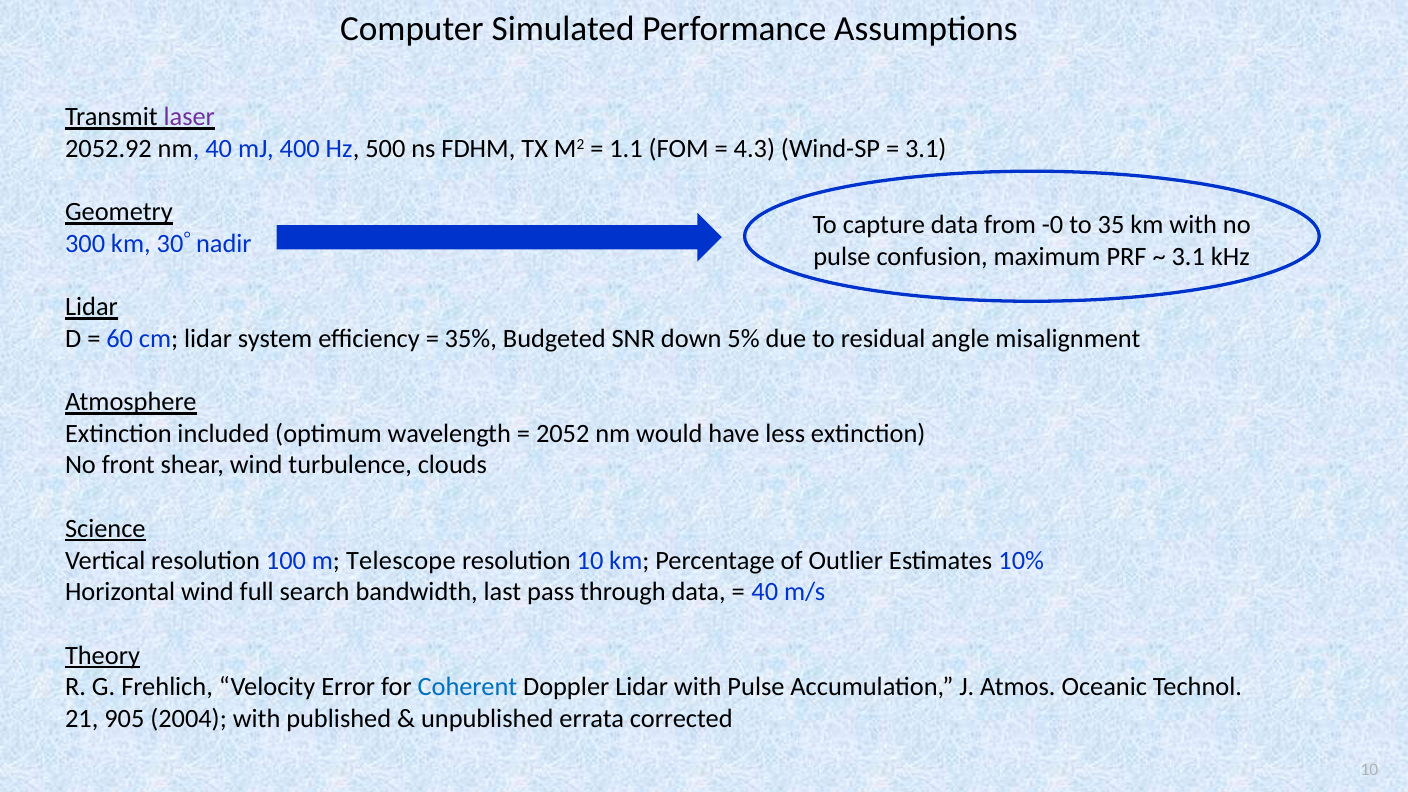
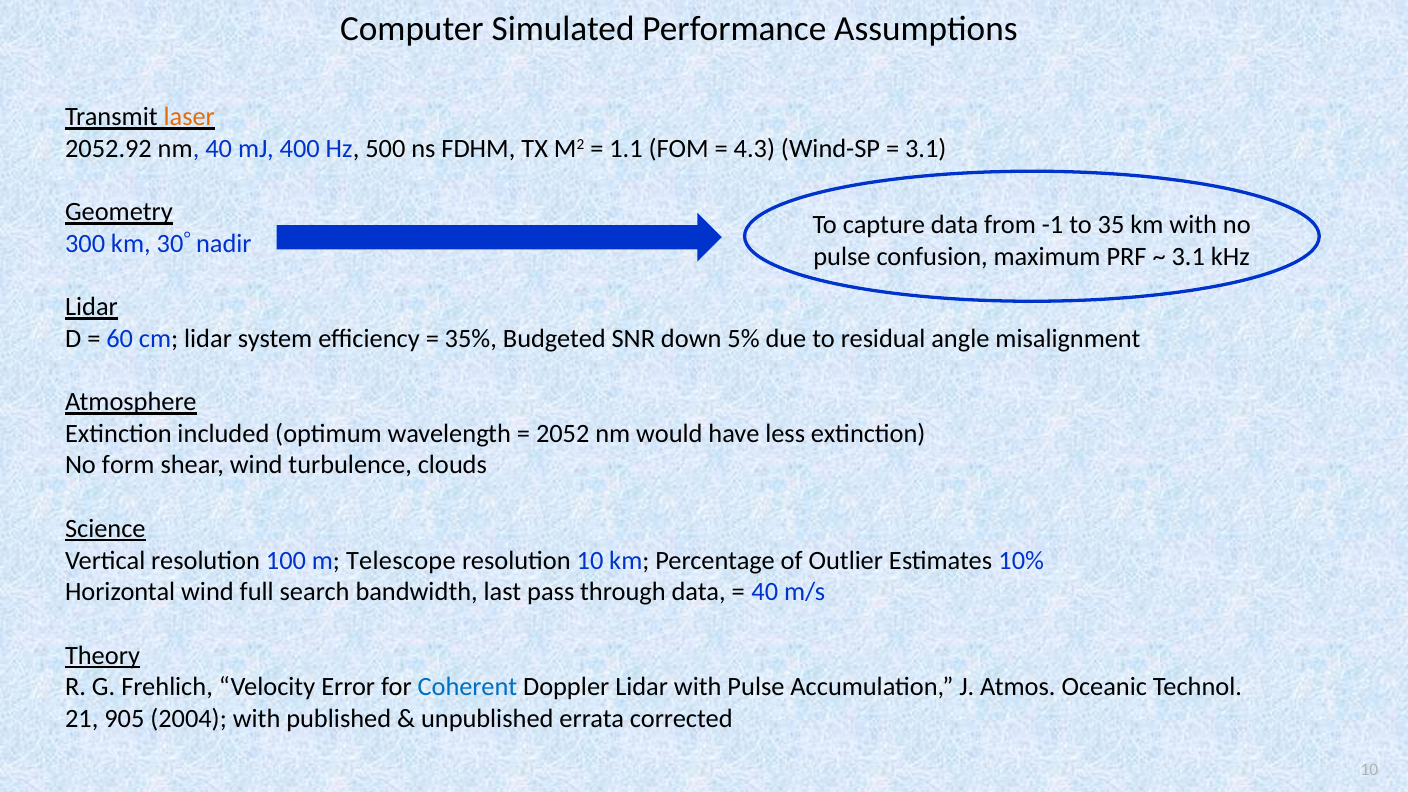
laser colour: purple -> orange (189, 117)
-0: -0 -> -1 (1053, 225)
front: front -> form (128, 465)
